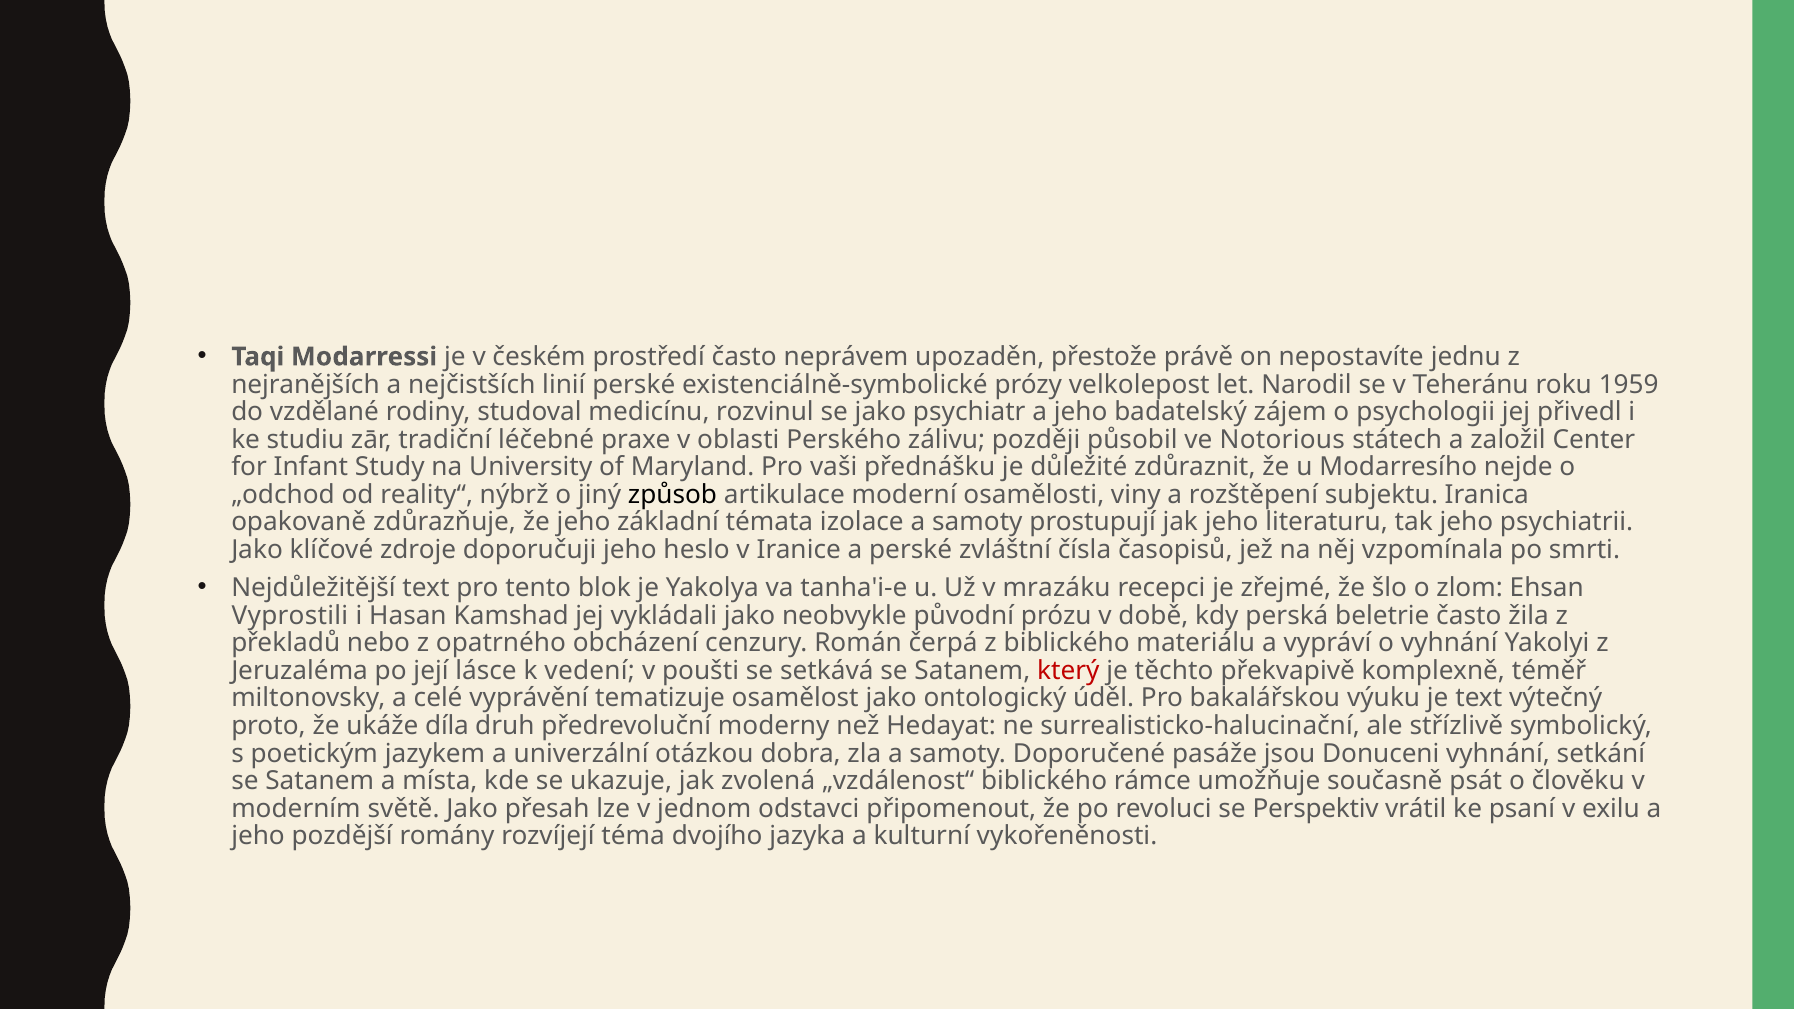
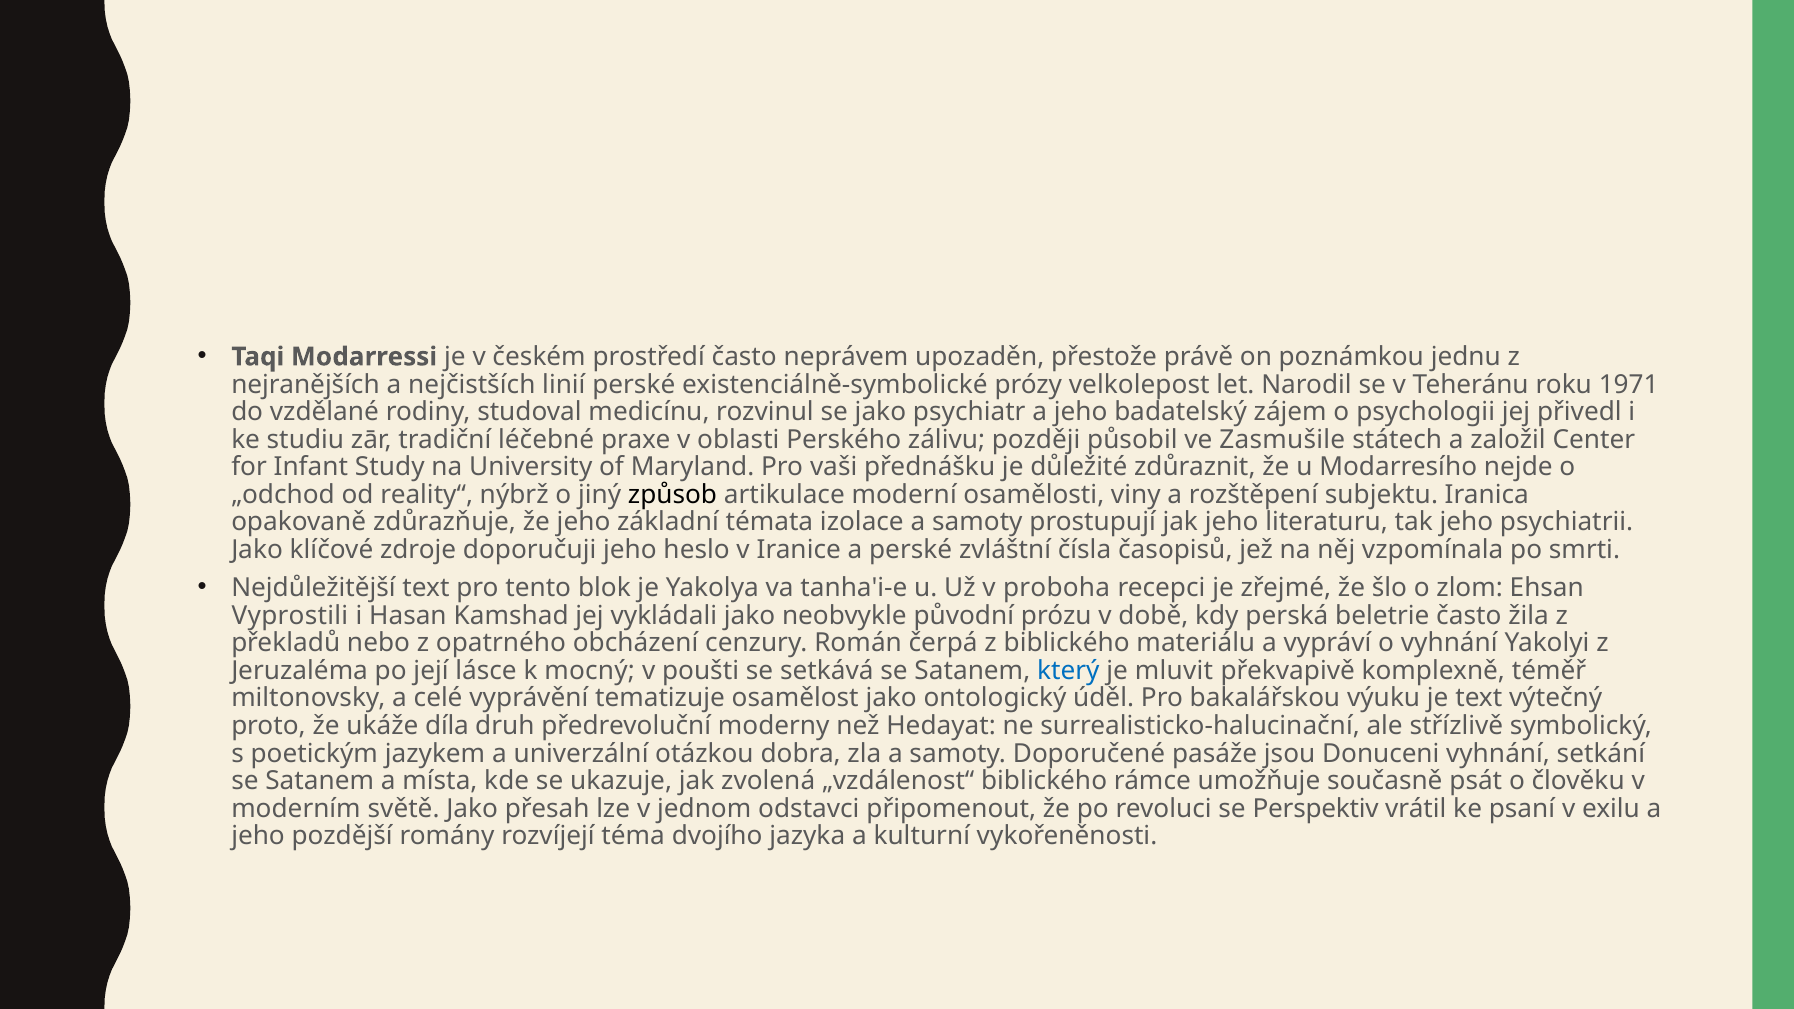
nepostavíte: nepostavíte -> poznámkou (1351, 357)
1959: 1959 -> 1971 (1629, 384)
Notorious: Notorious -> Zasmušile (1282, 440)
mrazáku: mrazáku -> proboha (1057, 588)
vedení: vedení -> mocný (590, 671)
který colour: red -> blue (1068, 671)
těchto: těchto -> mluvit (1174, 671)
